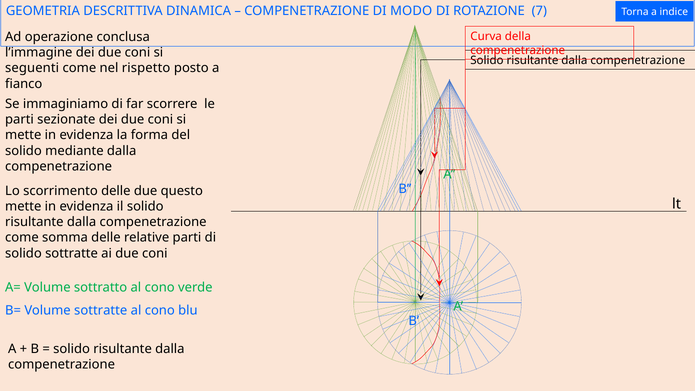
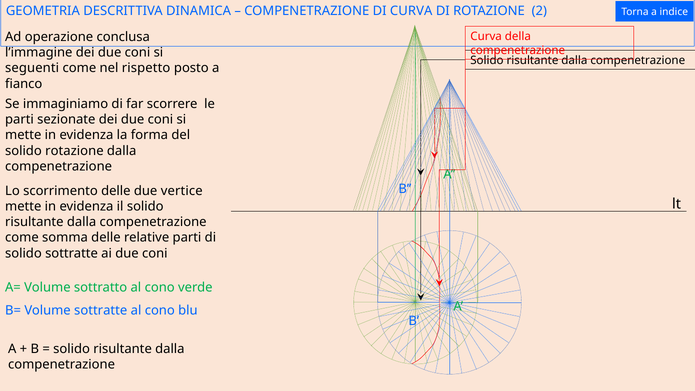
DI MODO: MODO -> CURVA (411, 11)
7: 7 -> 2 (539, 11)
solido mediante: mediante -> rotazione (74, 151)
questo: questo -> vertice (182, 191)
